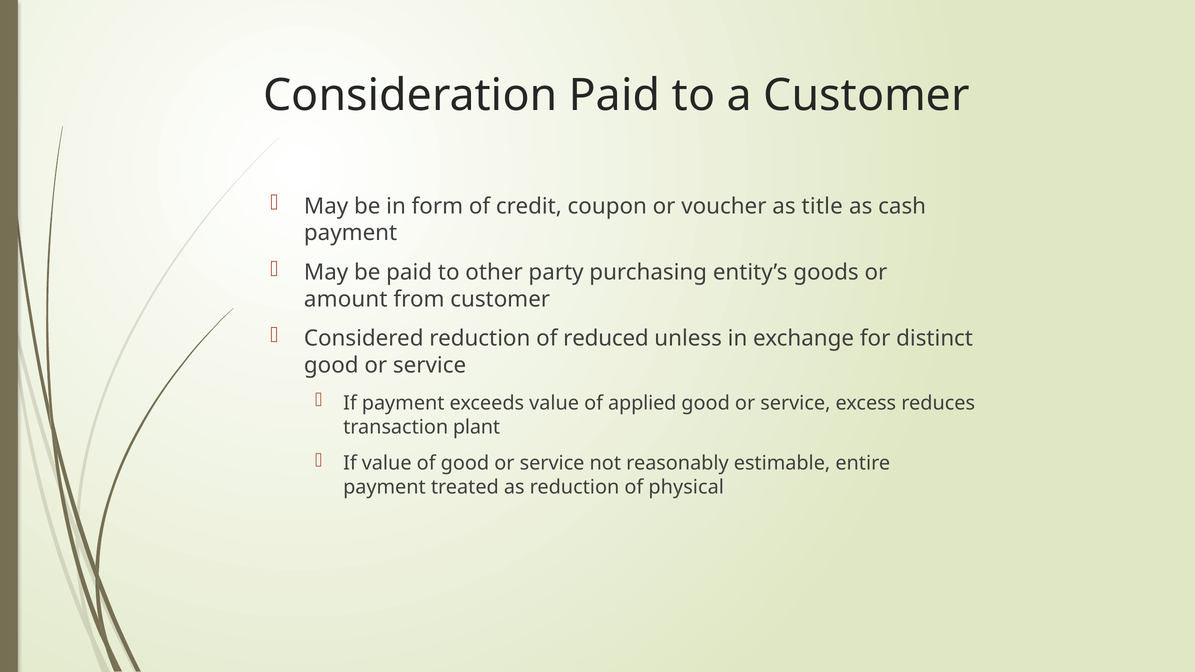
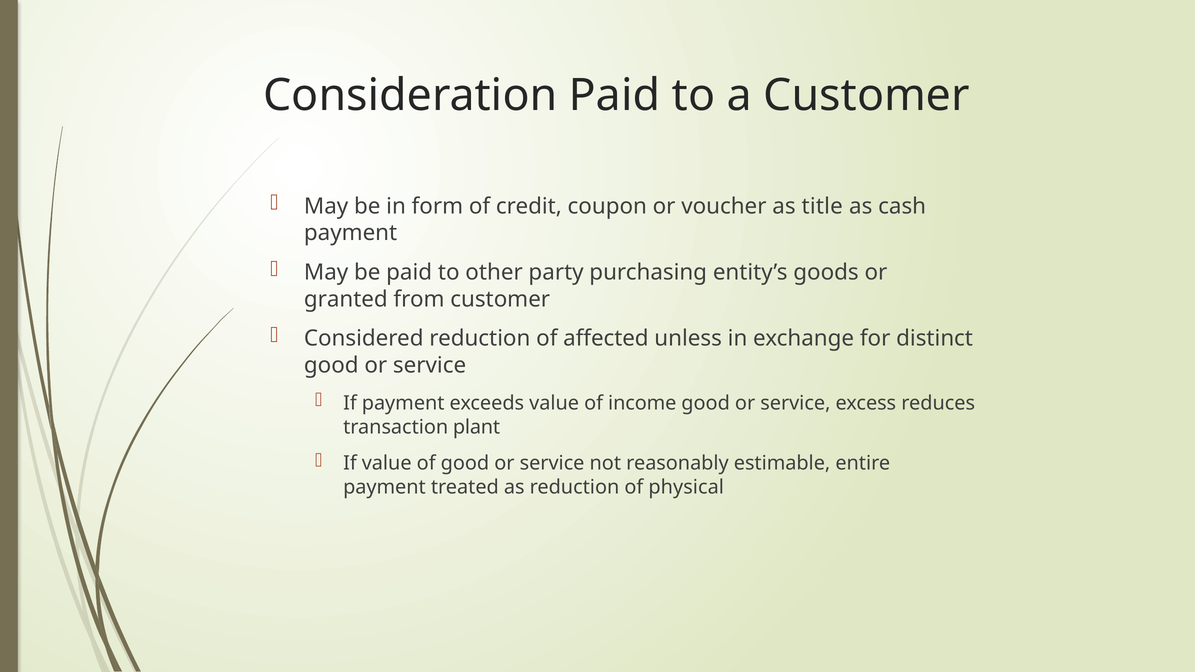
amount: amount -> granted (346, 299)
reduced: reduced -> affected (606, 339)
applied: applied -> income (642, 403)
